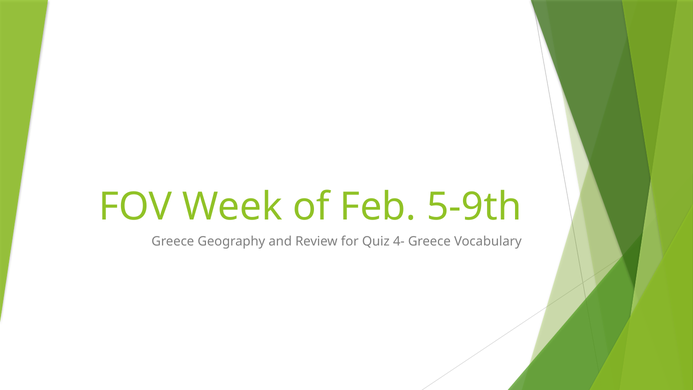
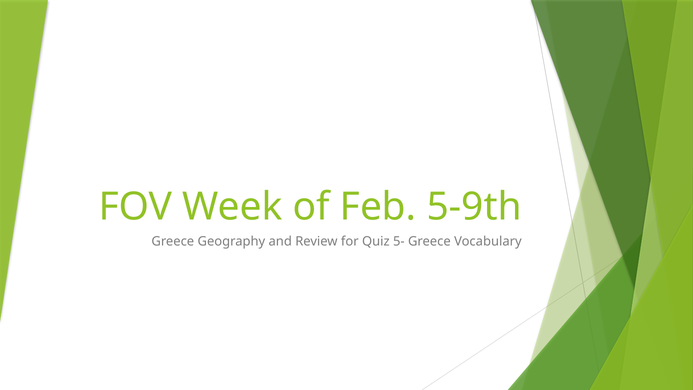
4-: 4- -> 5- (399, 242)
